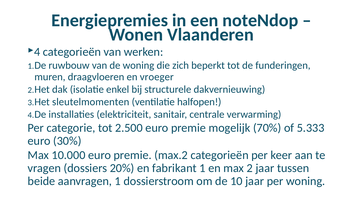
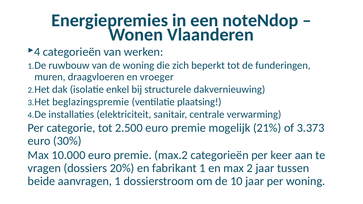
sleutelmomenten: sleutelmomenten -> beglazingspremie (91, 102)
halfopen: halfopen -> plaatsing (199, 102)
70%: 70% -> 21% (267, 128)
5.333: 5.333 -> 3.373 (311, 128)
